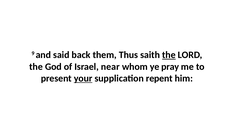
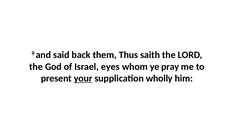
the underline: present -> none (169, 55)
near: near -> eyes (110, 66)
repent: repent -> wholly (159, 78)
